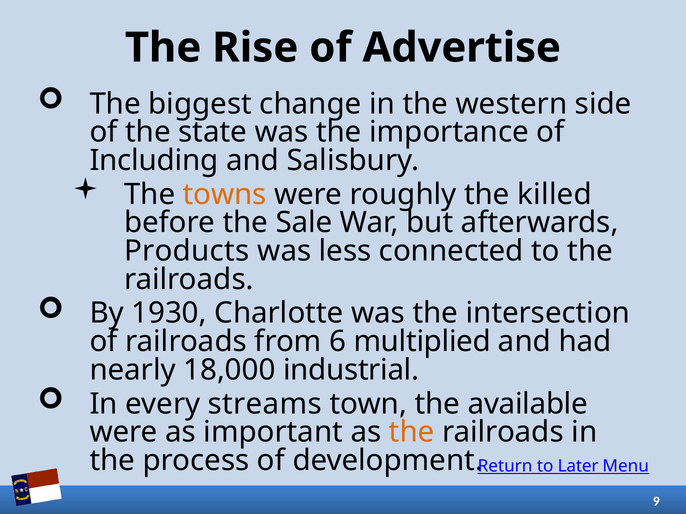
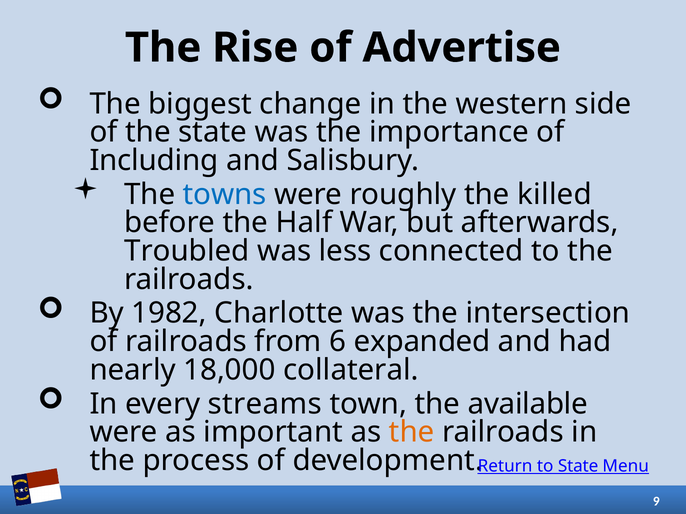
towns colour: orange -> blue (225, 195)
Sale: Sale -> Half (304, 223)
Products: Products -> Troubled (187, 251)
1930: 1930 -> 1982 (169, 314)
multiplied: multiplied -> expanded (422, 342)
industrial: industrial -> collateral (351, 370)
to Later: Later -> State (578, 466)
